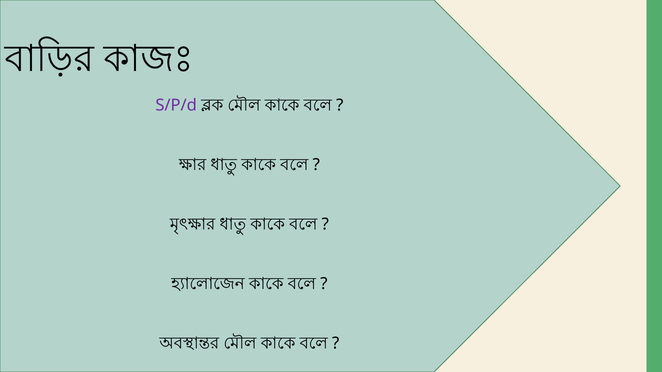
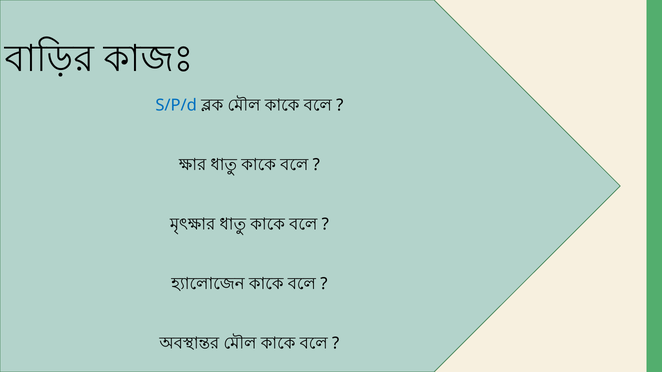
S/P/d colour: purple -> blue (176, 105)
